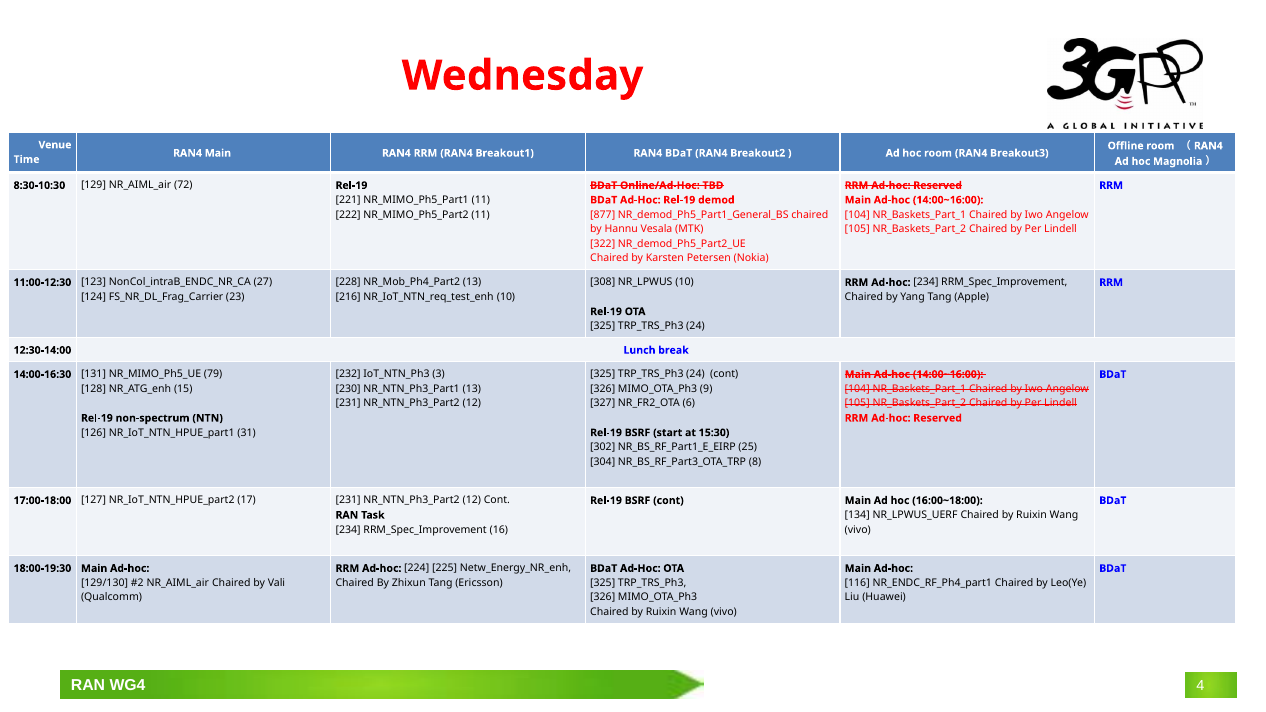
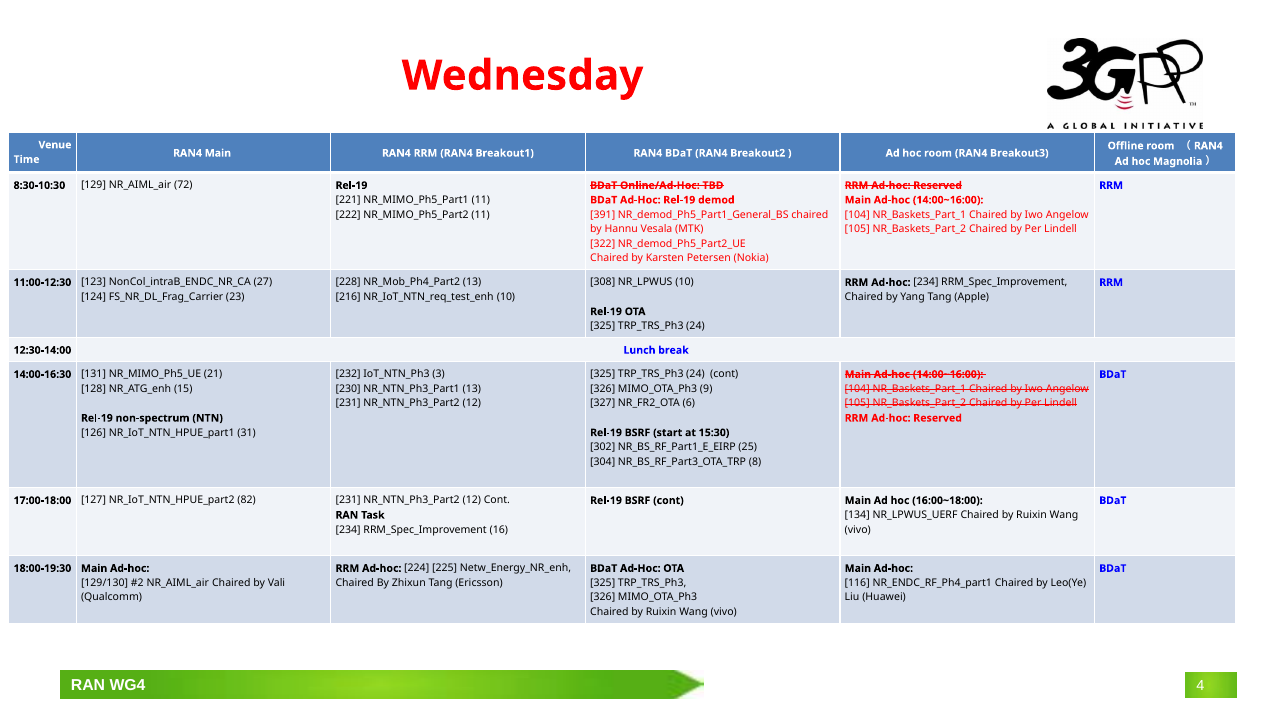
877: 877 -> 391 (603, 215)
79: 79 -> 21 (213, 374)
17: 17 -> 82 (247, 501)
